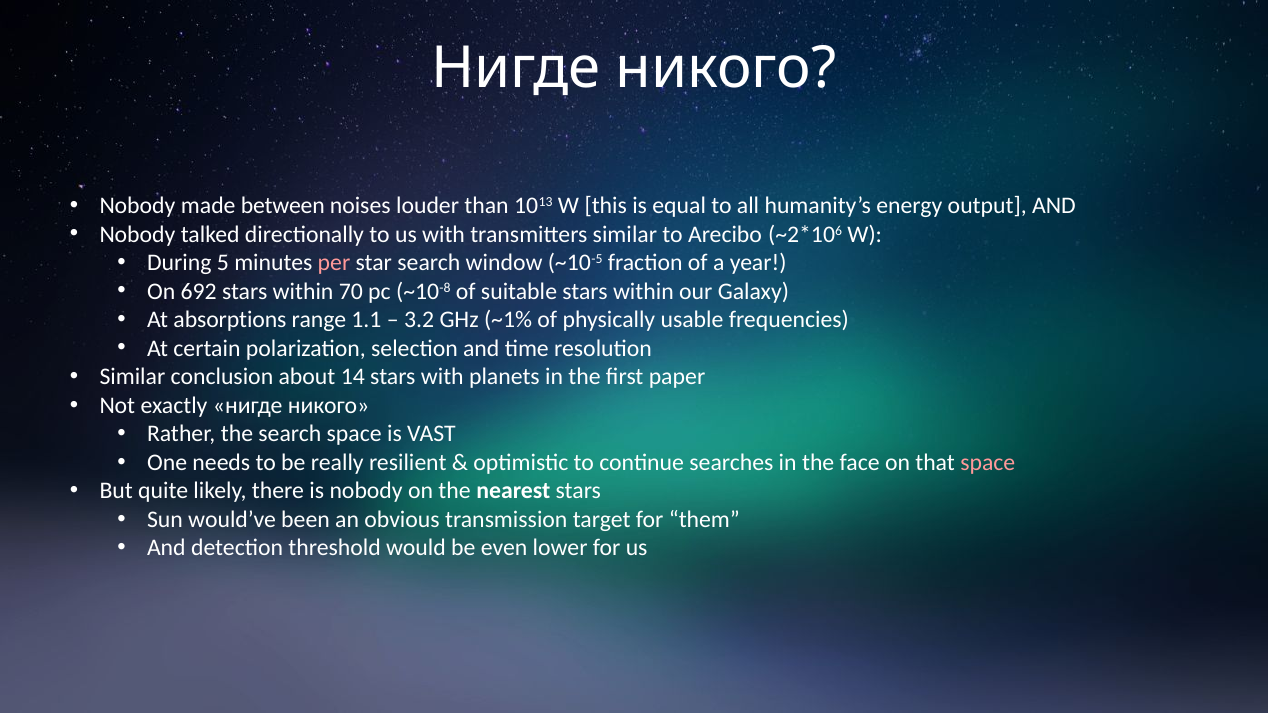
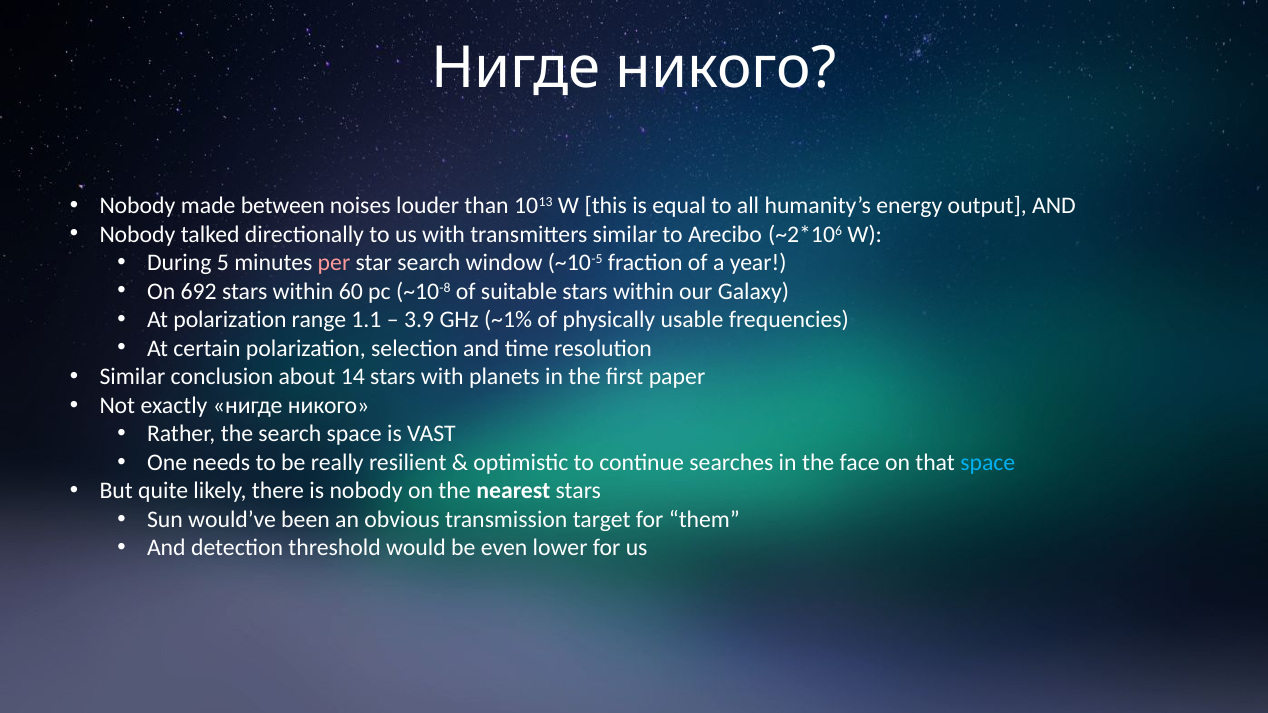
70: 70 -> 60 (351, 291)
At absorptions: absorptions -> polarization (230, 320)
3.2: 3.2 -> 3.9 (419, 320)
space colour: pink -> light blue (988, 463)
